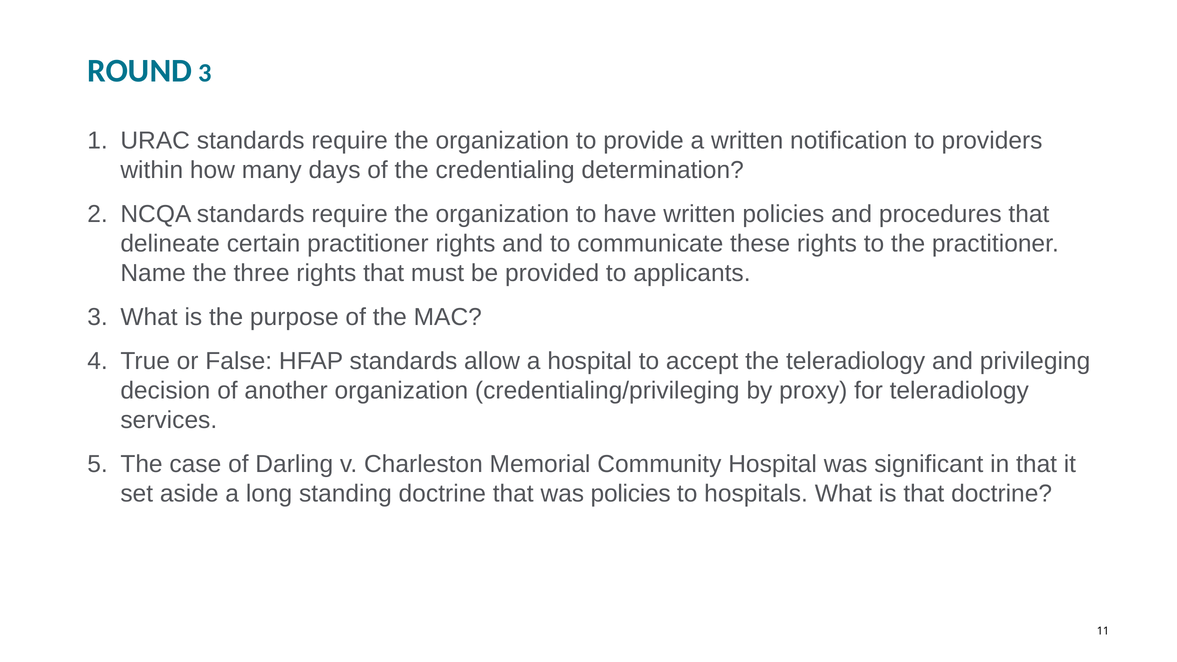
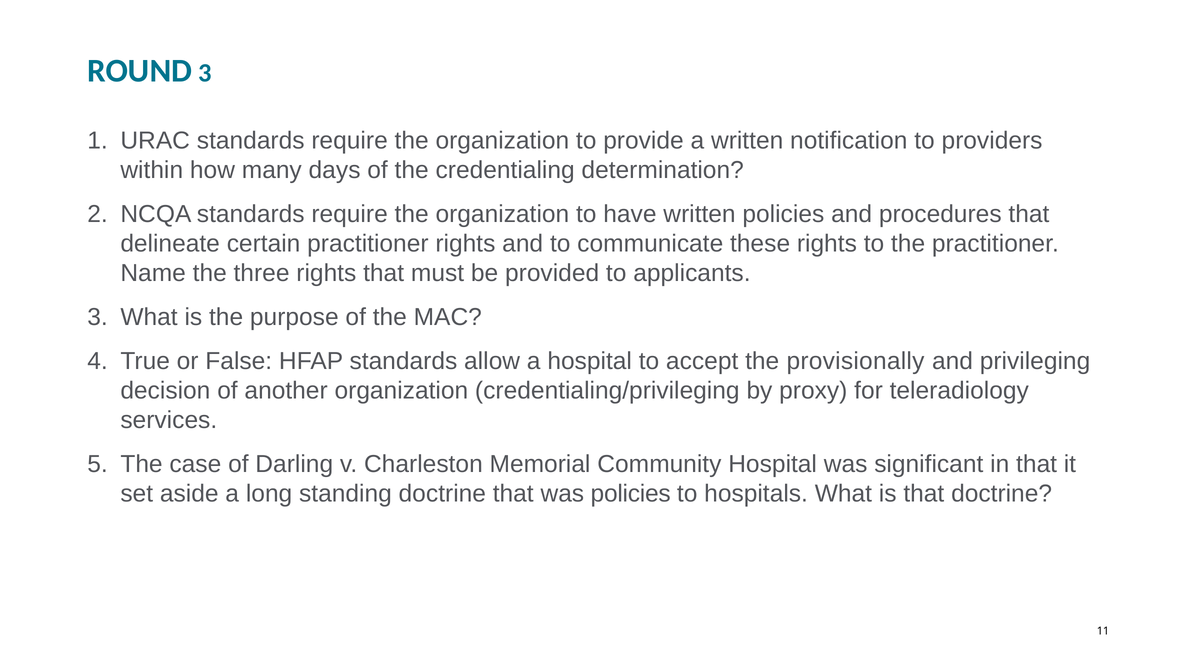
the teleradiology: teleradiology -> provisionally (855, 361)
